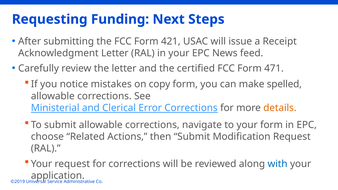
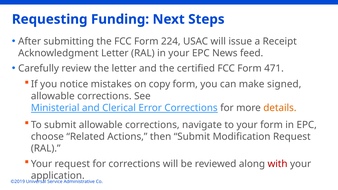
421: 421 -> 224 (171, 41)
spelled: spelled -> signed (284, 84)
with colour: blue -> red (278, 164)
